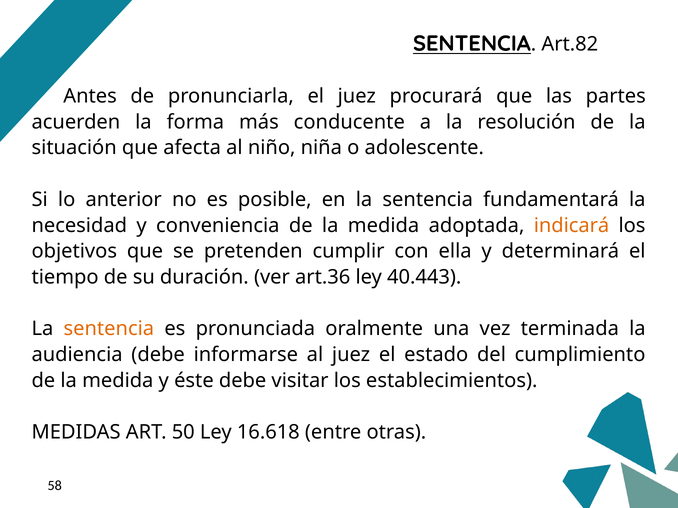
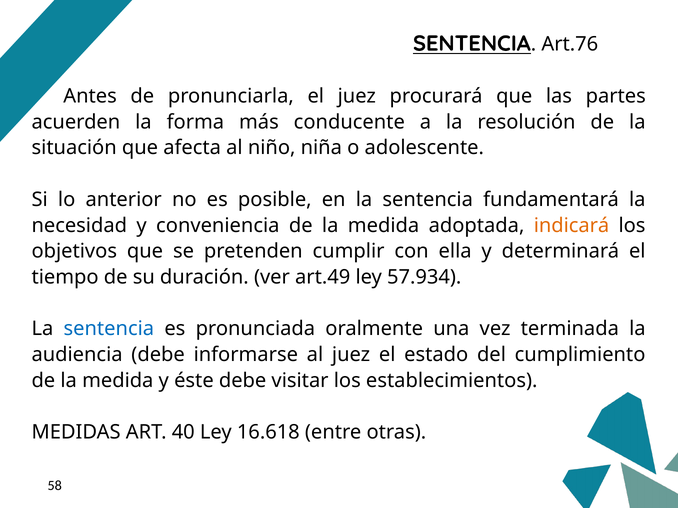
Art.82: Art.82 -> Art.76 (570, 44)
art.36: art.36 -> art.49 (323, 277)
40.443: 40.443 -> 57.934 (424, 277)
sentencia colour: orange -> blue (109, 329)
50: 50 -> 40 (183, 433)
